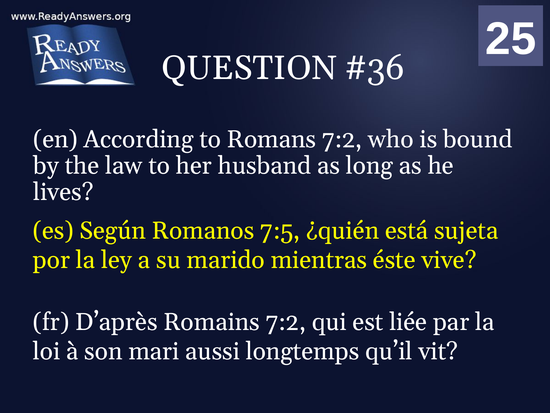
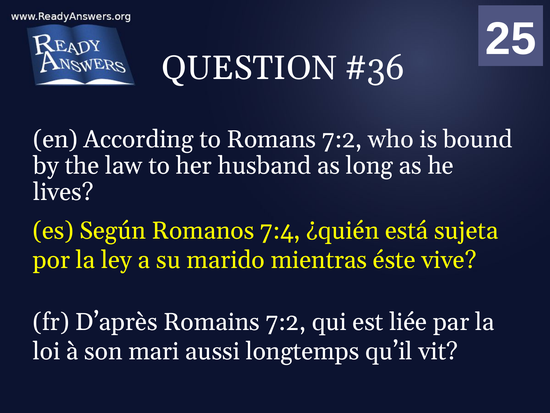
7:5: 7:5 -> 7:4 (280, 230)
